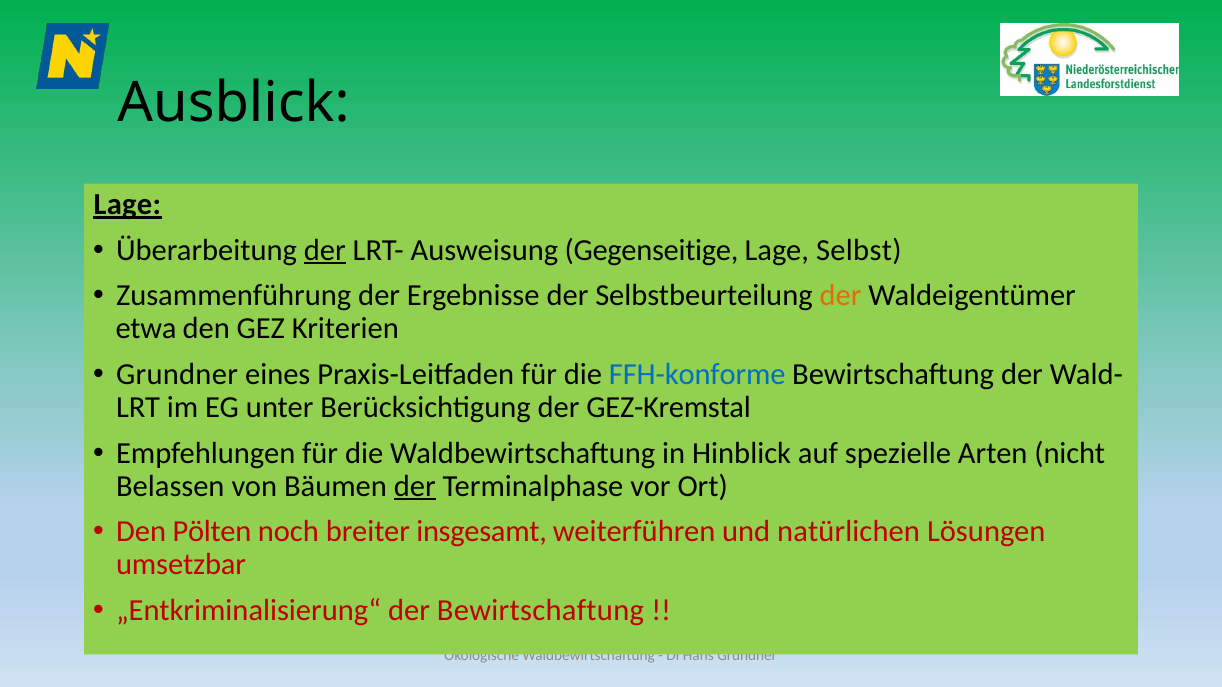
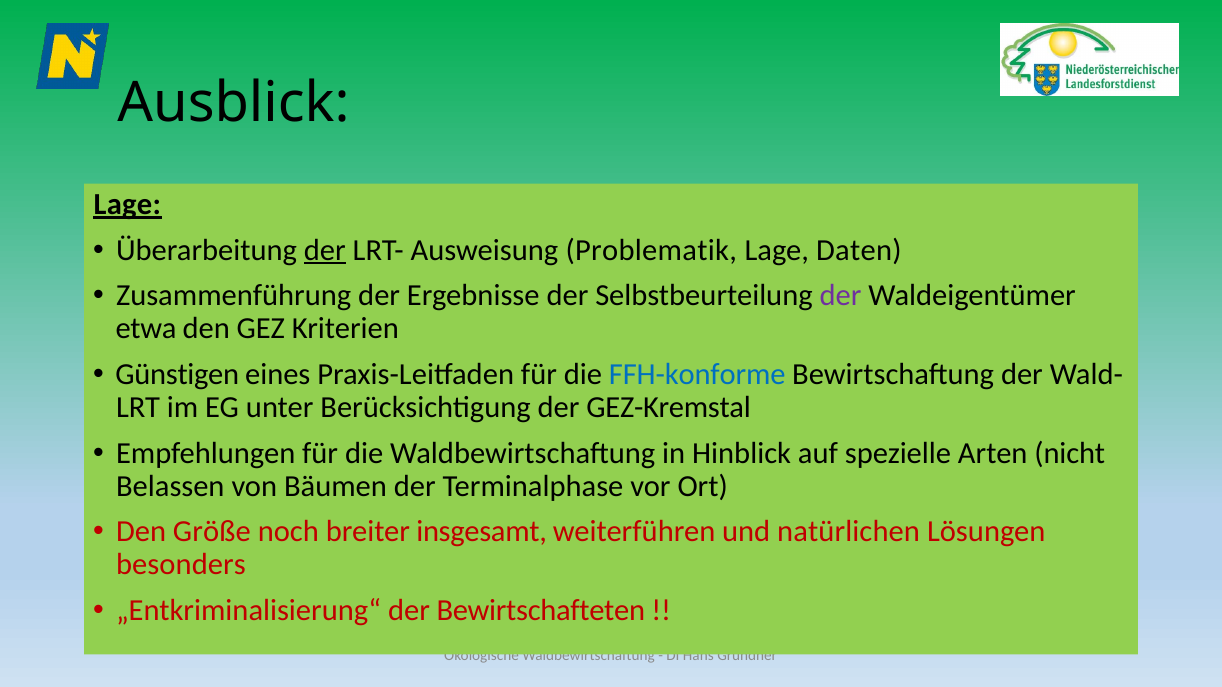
Gegenseitige: Gegenseitige -> Problematik (651, 250)
Selbst: Selbst -> Daten (859, 250)
der colour: orange -> purple (841, 296)
Grundner: Grundner -> Günstigen (177, 375)
der underline: present -> none (415, 486)
Pölten: Pölten -> Größe (212, 532)
umsetzbar: umsetzbar -> besonders (181, 565)
der Bewirtschaftung: Bewirtschaftung -> Bewirtschafteten (541, 611)
